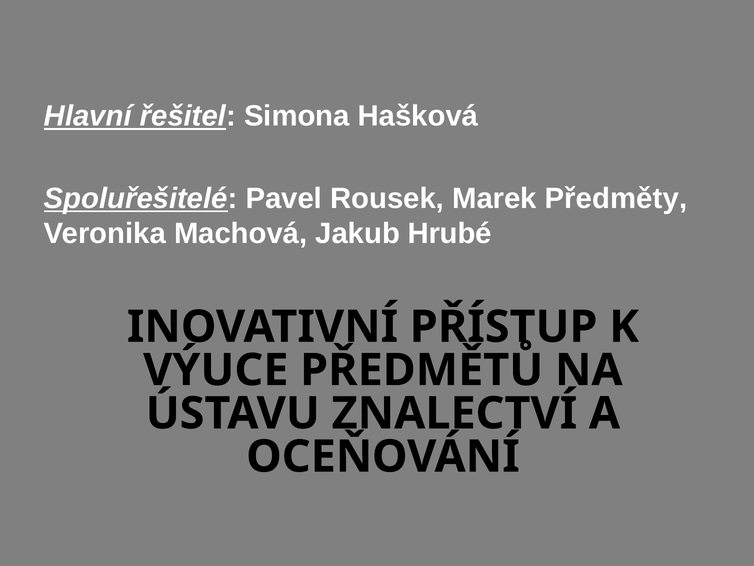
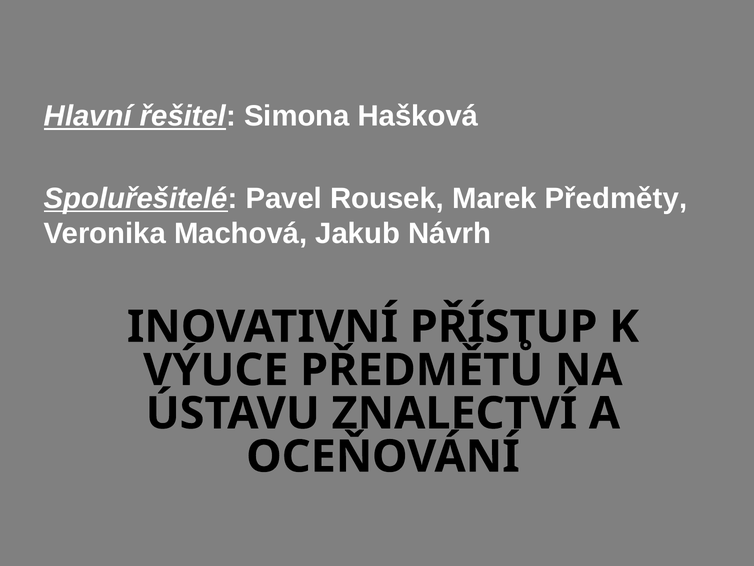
Hrubé: Hrubé -> Návrh (450, 233)
